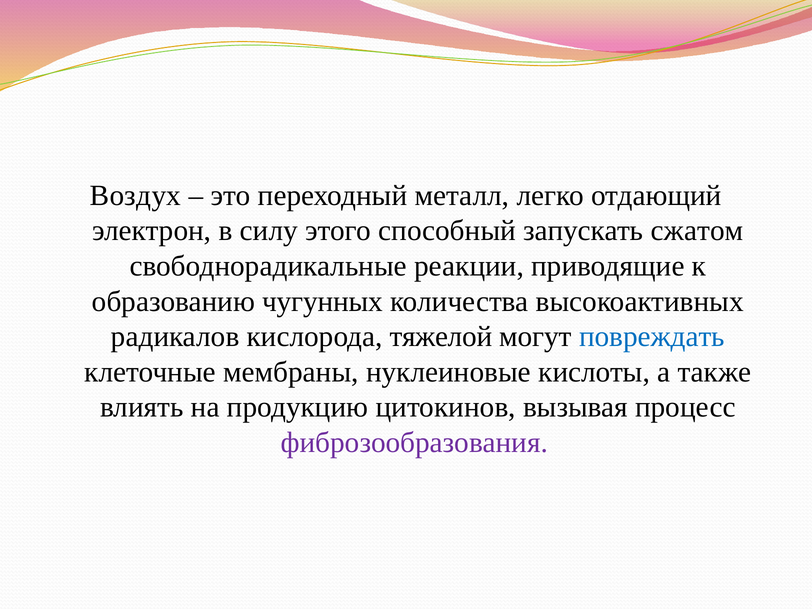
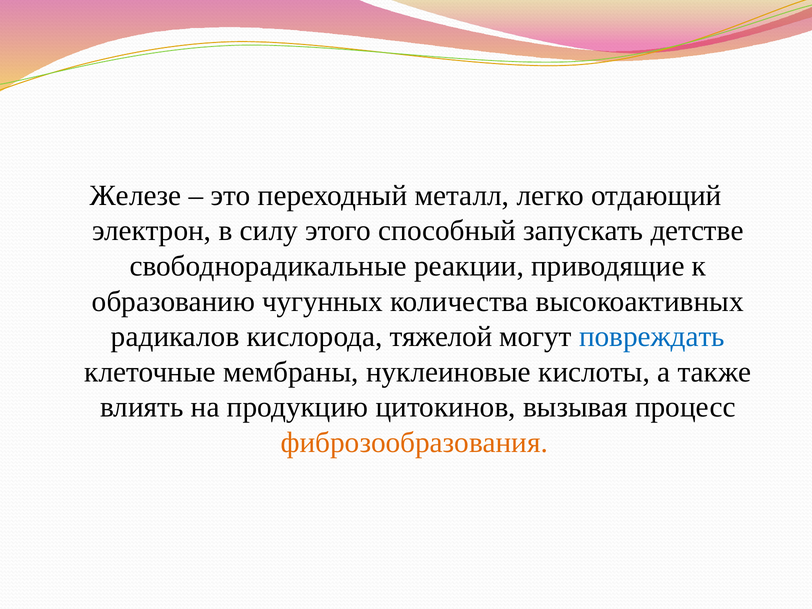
Воздух: Воздух -> Железе (136, 196)
сжатом: сжатом -> детстве (697, 231)
фиброзообразования colour: purple -> orange (414, 442)
